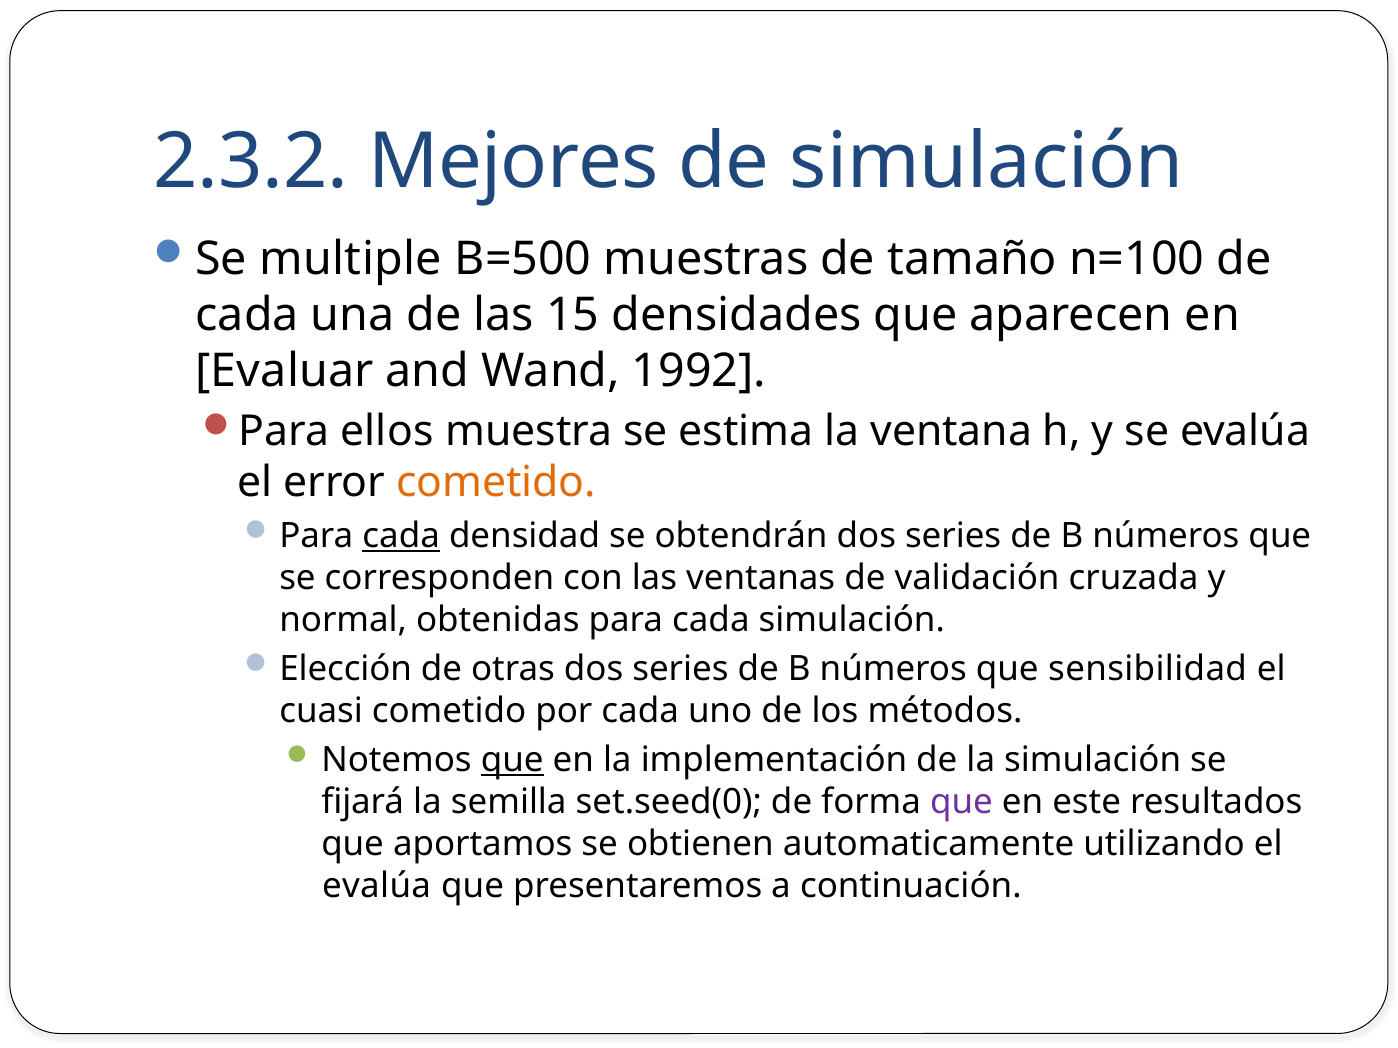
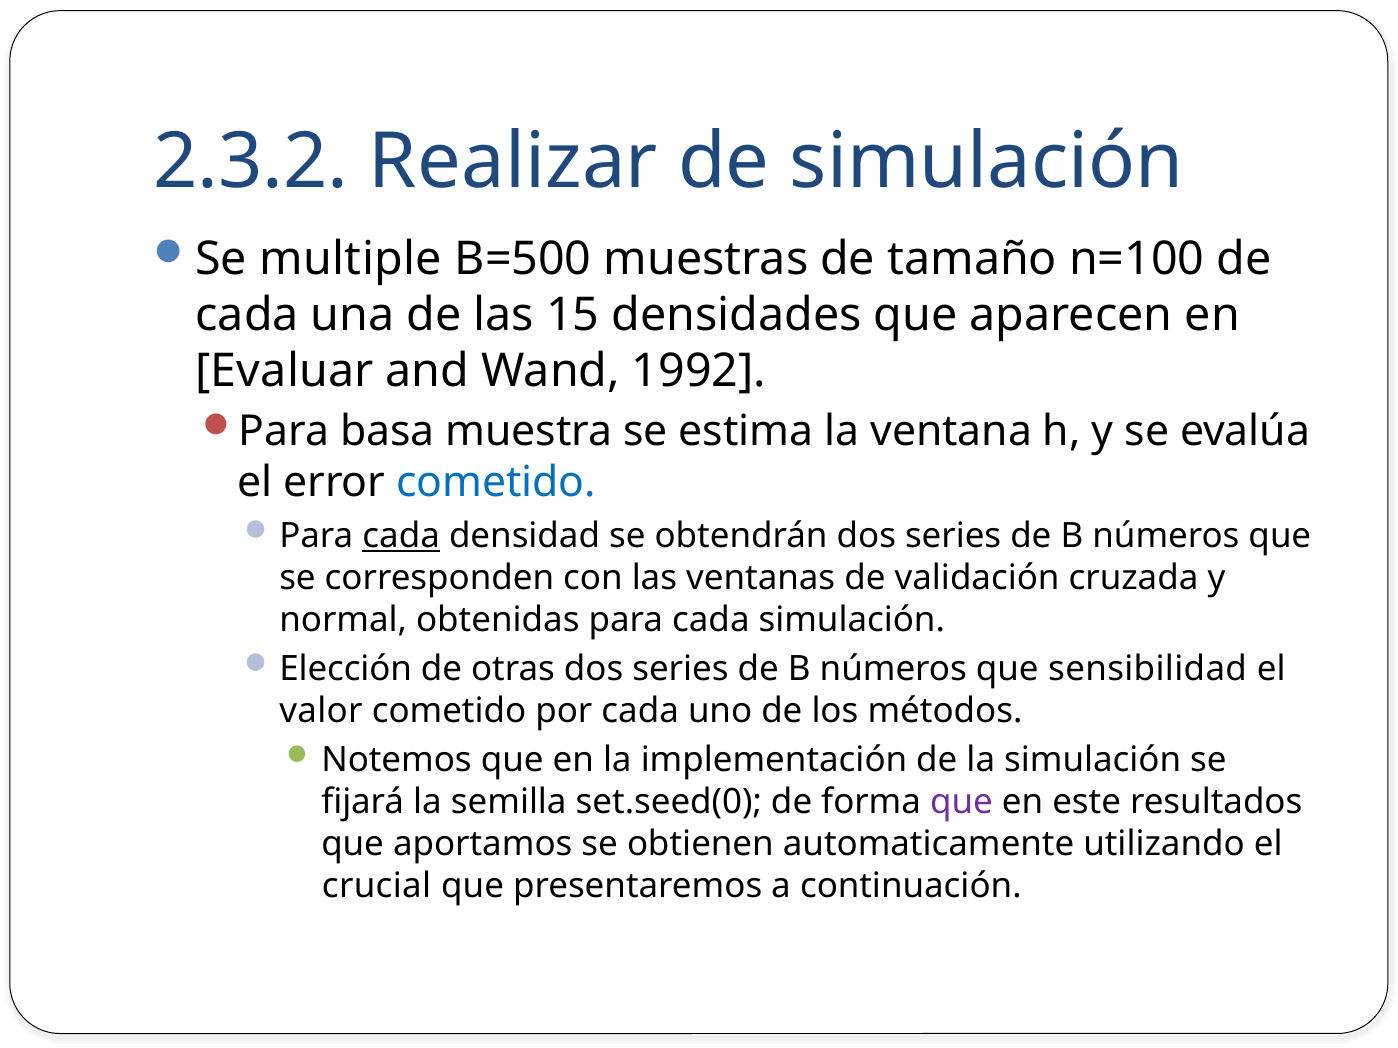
Mejores: Mejores -> Realizar (513, 162)
ellos: ellos -> basa (387, 432)
cometido colour: orange -> blue (496, 483)
cuasi: cuasi -> valor (321, 711)
que underline: present -> none (512, 760)
evalúa: evalúa -> crucial (377, 886)
